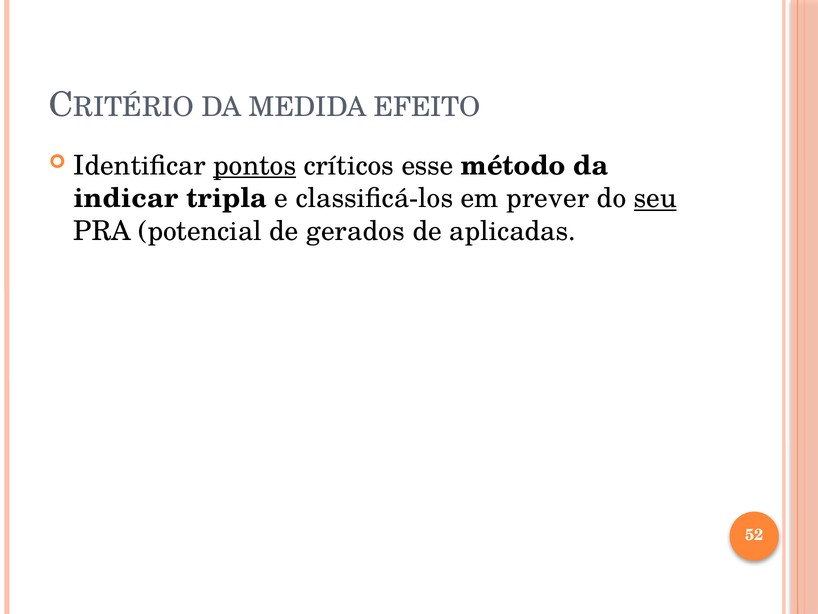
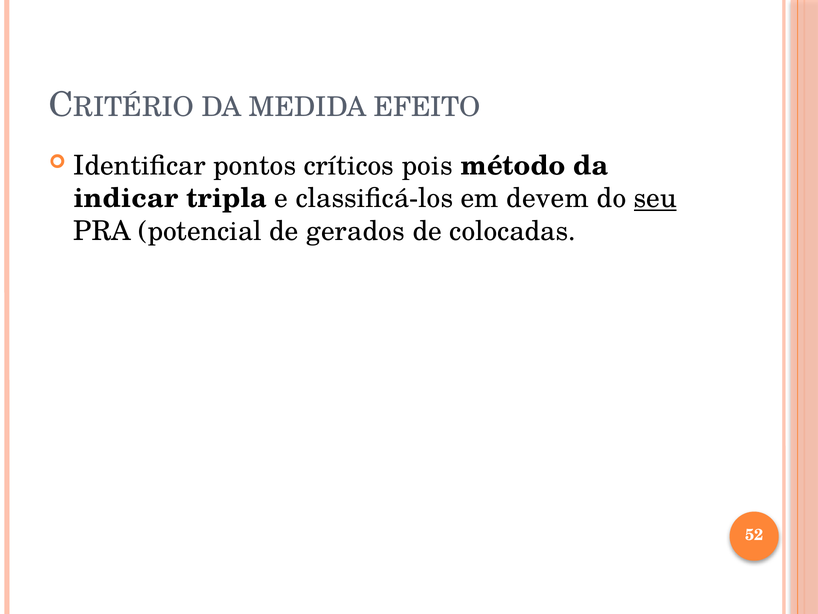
pontos underline: present -> none (255, 165)
esse: esse -> pois (427, 165)
prever: prever -> devem (548, 198)
aplicadas: aplicadas -> colocadas (513, 231)
